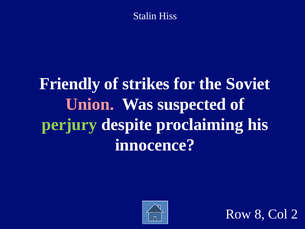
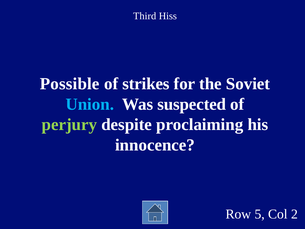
Stalin: Stalin -> Third (145, 16)
Friendly: Friendly -> Possible (70, 84)
Union colour: pink -> light blue (90, 104)
8: 8 -> 5 (260, 214)
